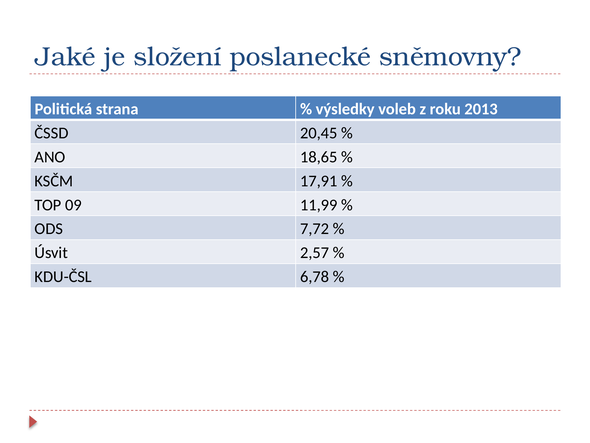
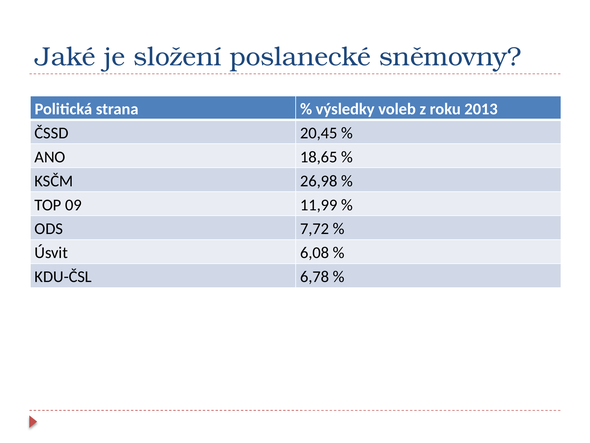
17,91: 17,91 -> 26,98 (319, 181)
2,57: 2,57 -> 6,08 (315, 253)
